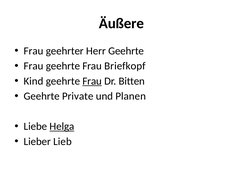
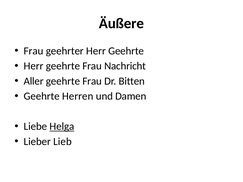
Frau: Frau -> Herr (34, 66)
Briefkopf: Briefkopf -> Nachricht (125, 66)
Kind: Kind -> Aller (34, 81)
Frau underline: present -> none (92, 81)
Private: Private -> Herren (78, 96)
Planen: Planen -> Damen (131, 96)
